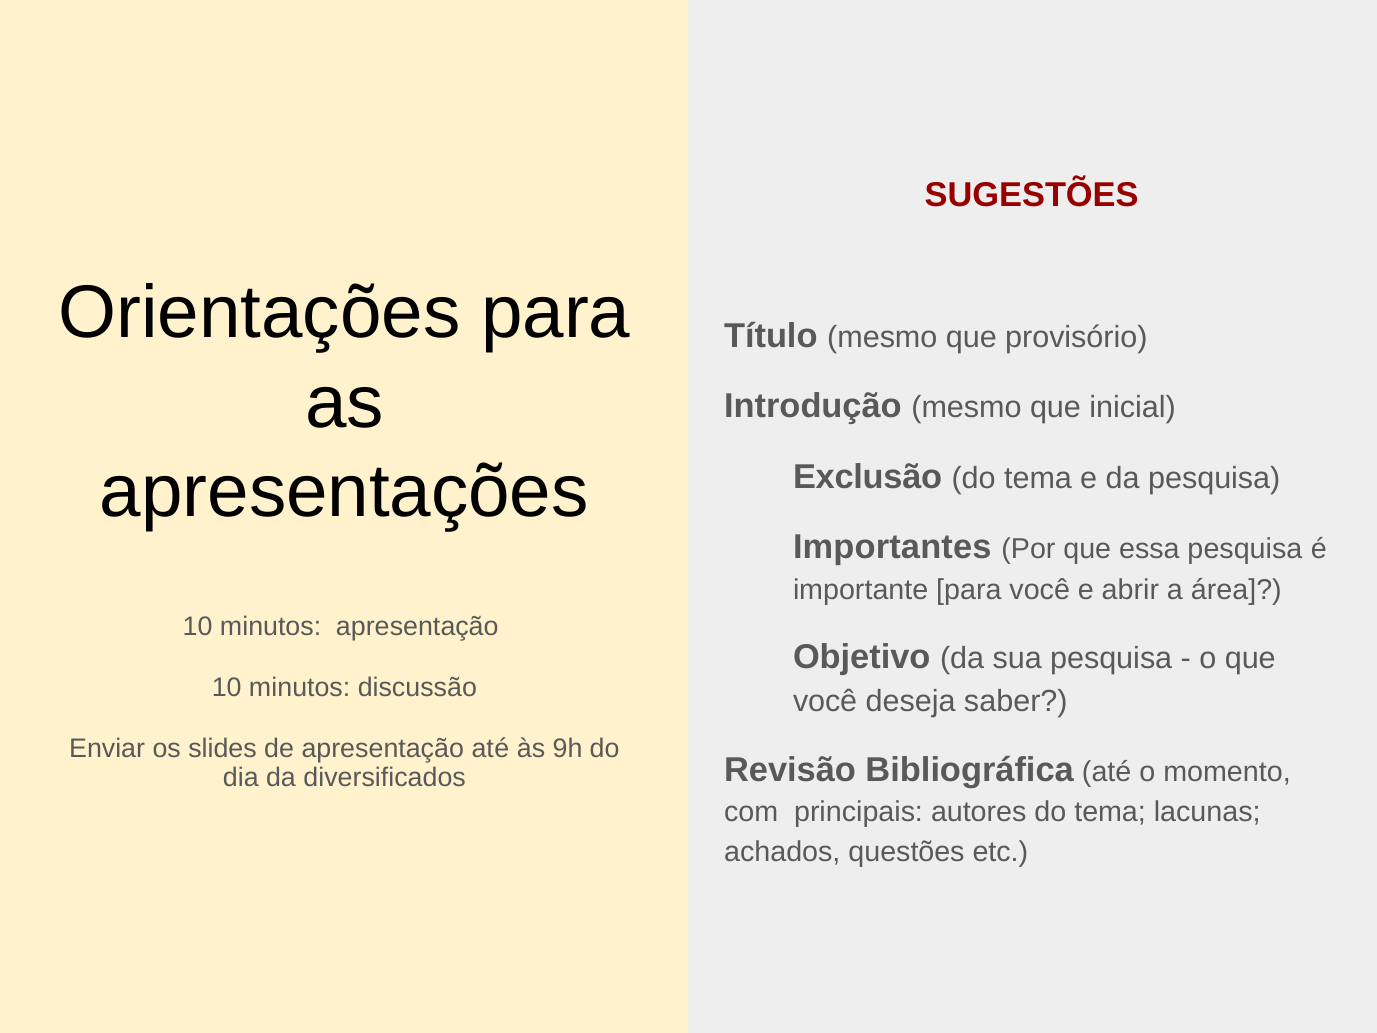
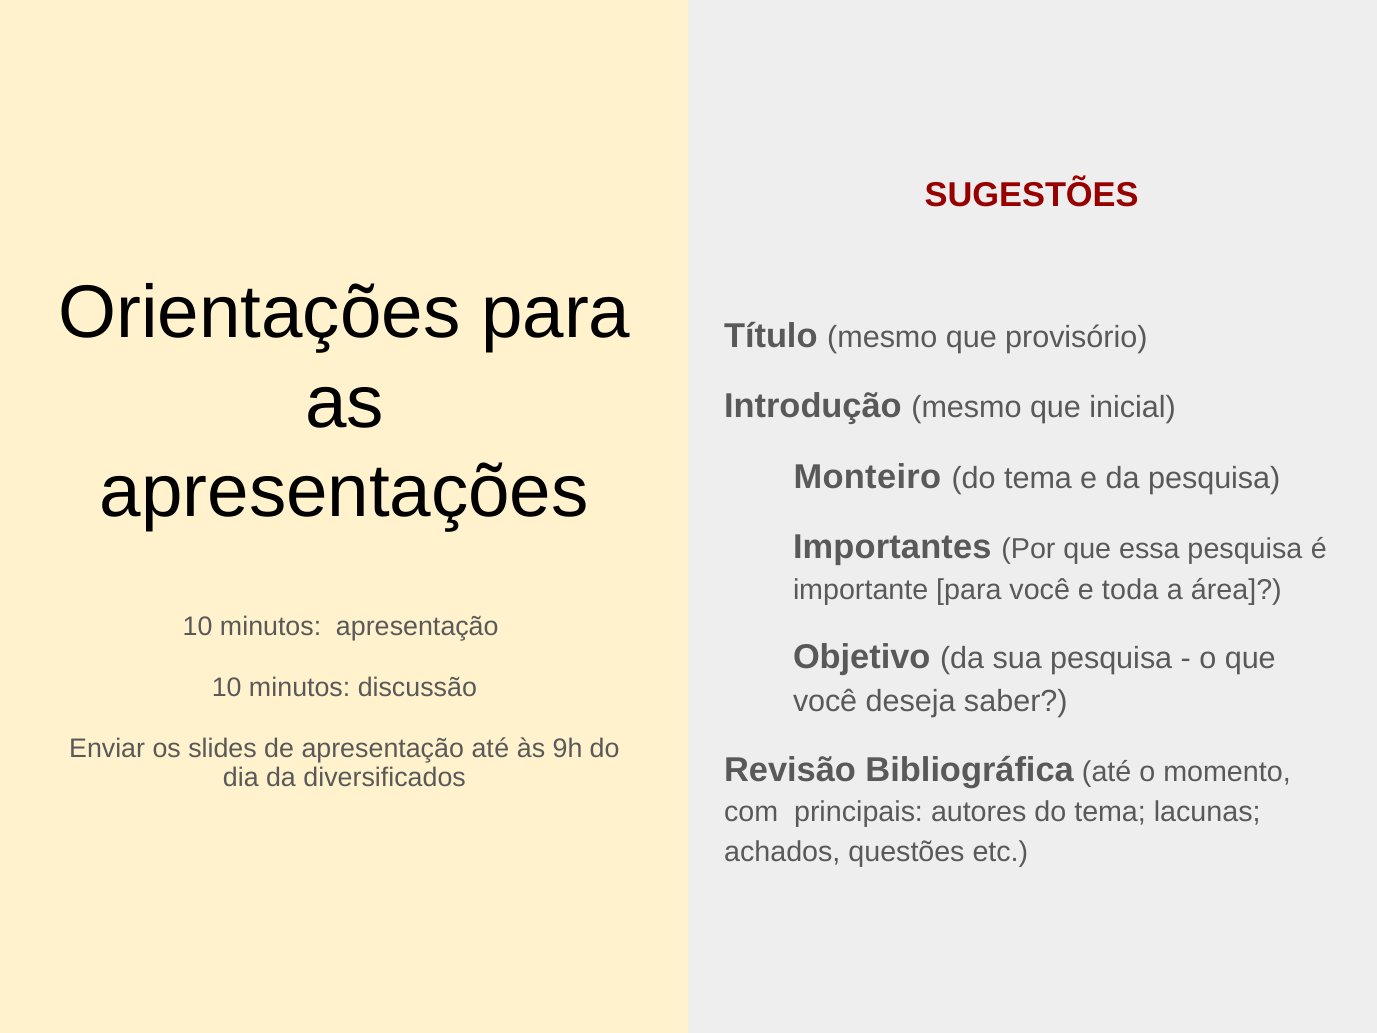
Exclusão: Exclusão -> Monteiro (867, 477)
abrir: abrir -> toda (1130, 590)
